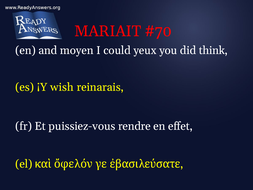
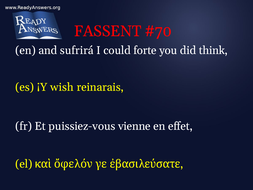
MARIAIT: MARIAIT -> FASSENT (108, 31)
moyen: moyen -> sufrirá (77, 50)
yeux: yeux -> forte (145, 50)
rendre: rendre -> vienne (134, 126)
